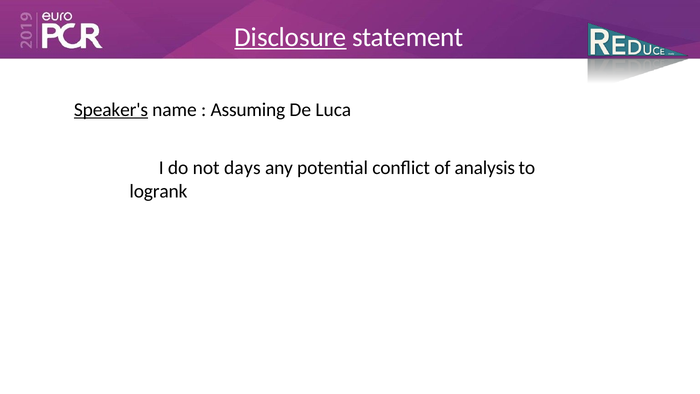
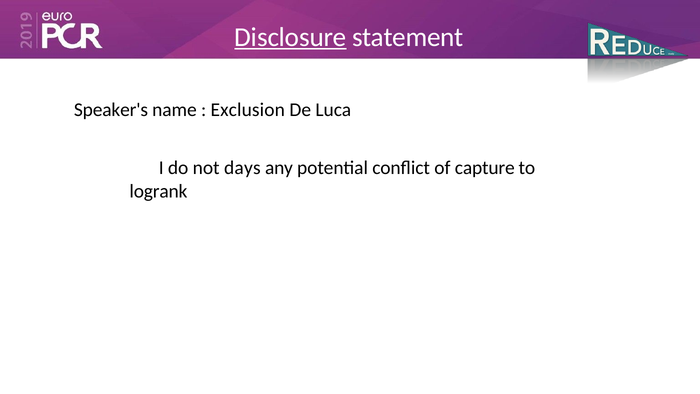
Speaker's underline: present -> none (111, 110)
Assuming: Assuming -> Exclusion (248, 110)
analysis: analysis -> capture (485, 168)
